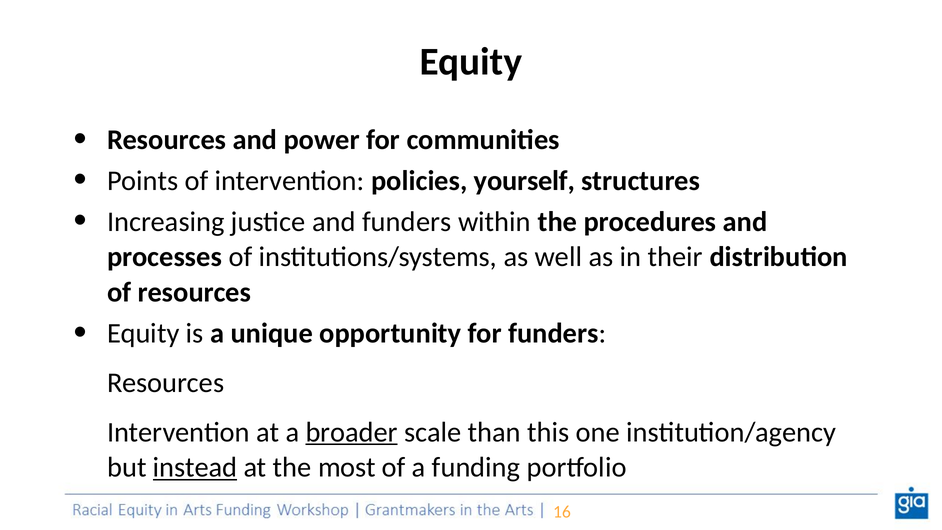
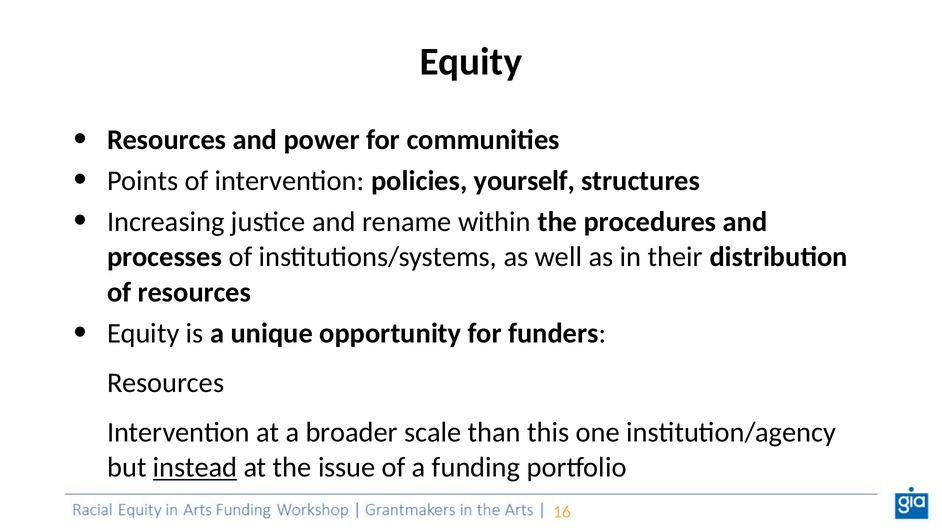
and funders: funders -> rename (407, 222)
broader underline: present -> none (352, 432)
most: most -> issue (347, 467)
